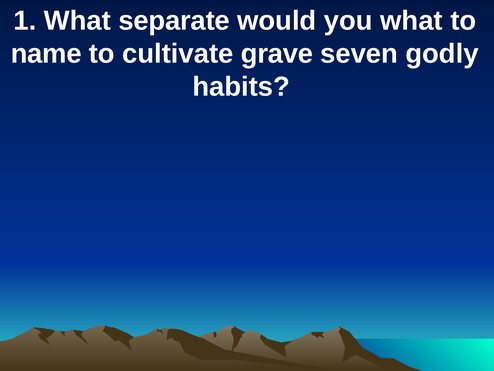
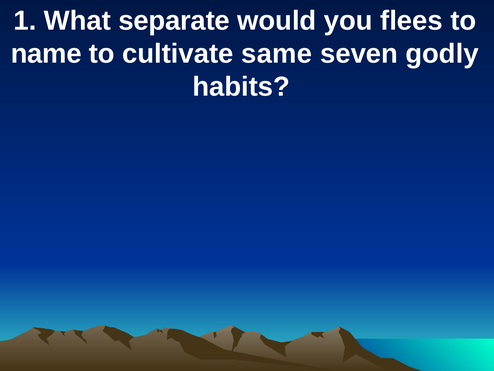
you what: what -> flees (412, 21)
grave: grave -> same (277, 54)
